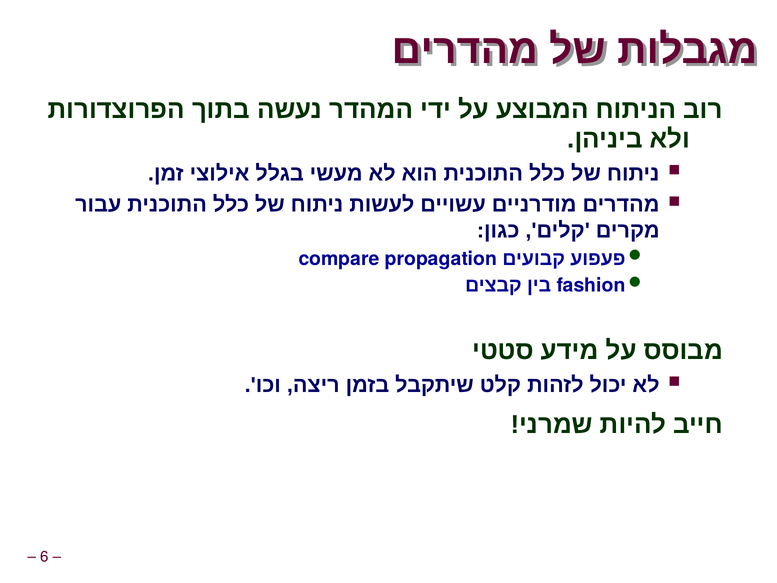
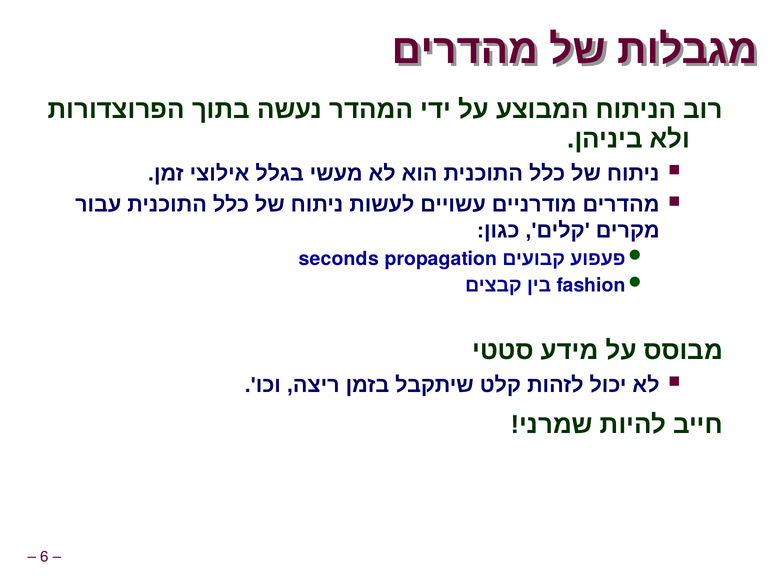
compare: compare -> seconds (339, 259)
